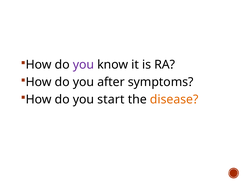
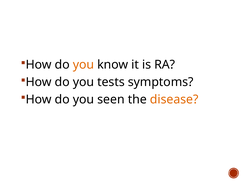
you colour: purple -> orange (83, 65)
after: after -> tests (111, 82)
start: start -> seen (111, 99)
